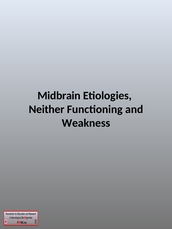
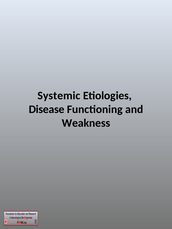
Midbrain: Midbrain -> Systemic (59, 96)
Neither: Neither -> Disease (47, 109)
